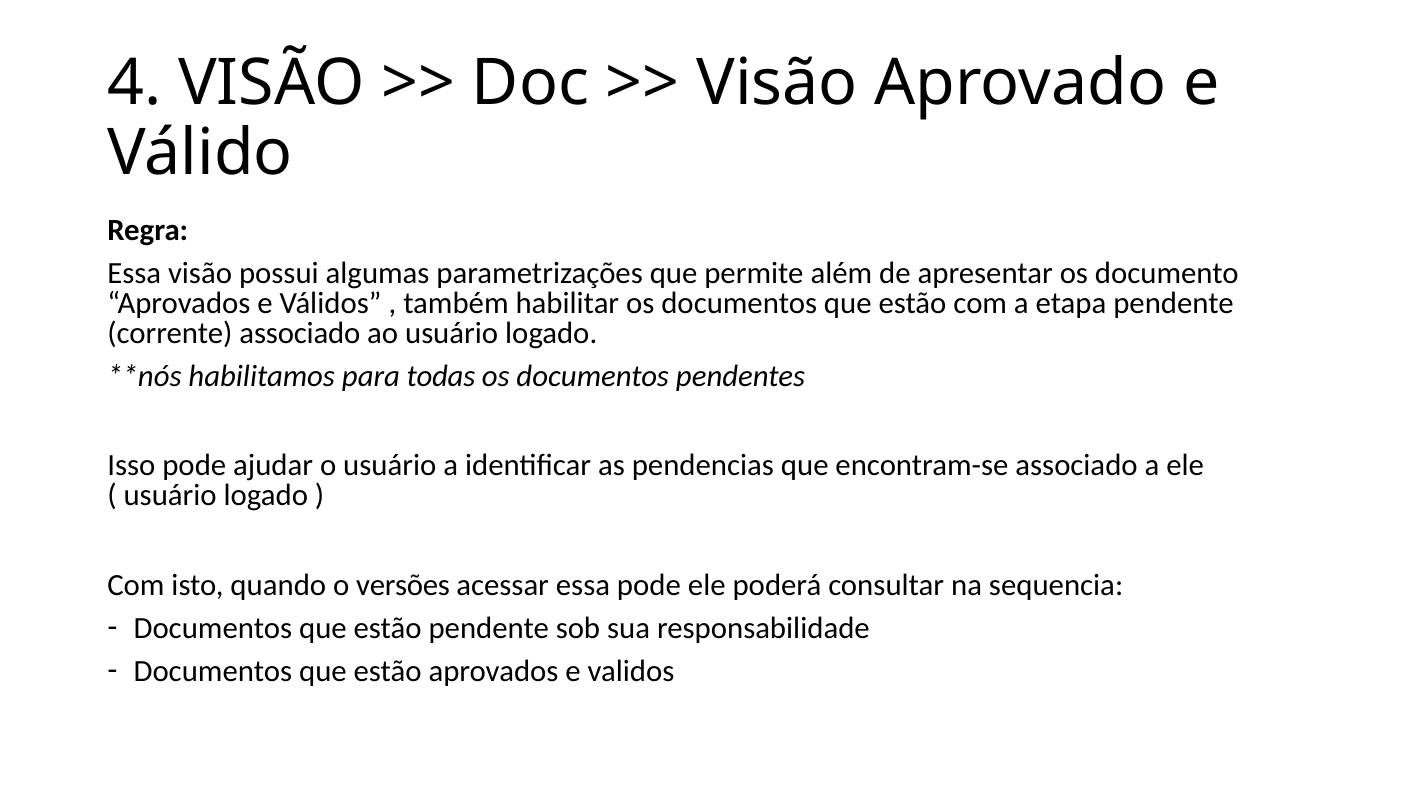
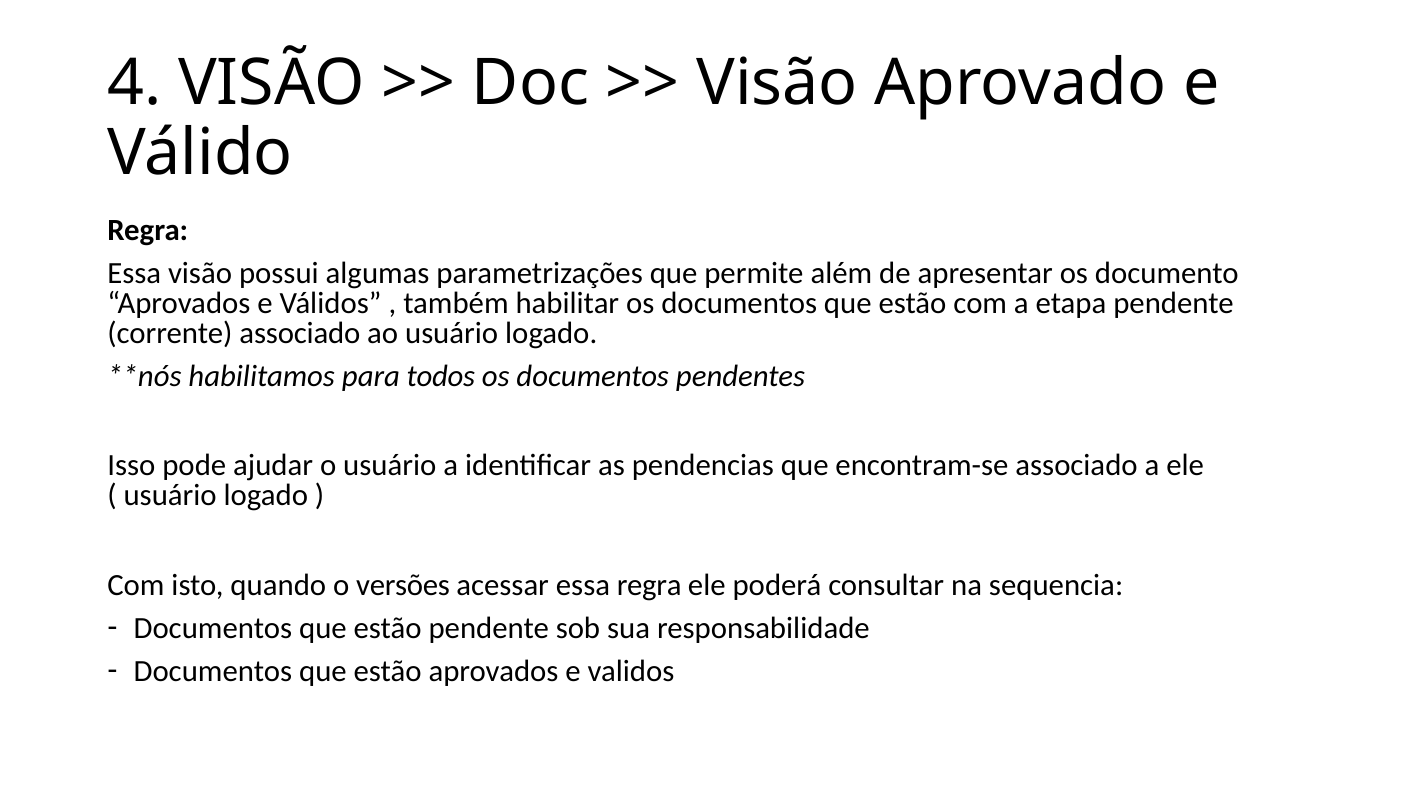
todas: todas -> todos (441, 376)
essa pode: pode -> regra (649, 585)
